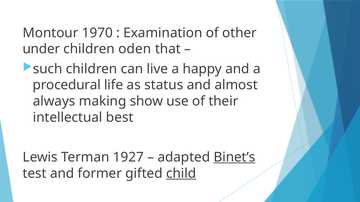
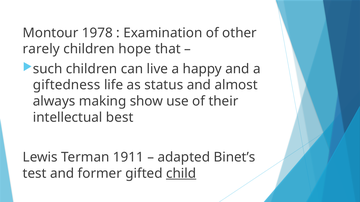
1970: 1970 -> 1978 (97, 33)
under: under -> rarely (41, 49)
oden: oden -> hope (135, 49)
procedural: procedural -> giftedness (67, 85)
1927: 1927 -> 1911 (128, 158)
Binet’s underline: present -> none (234, 158)
